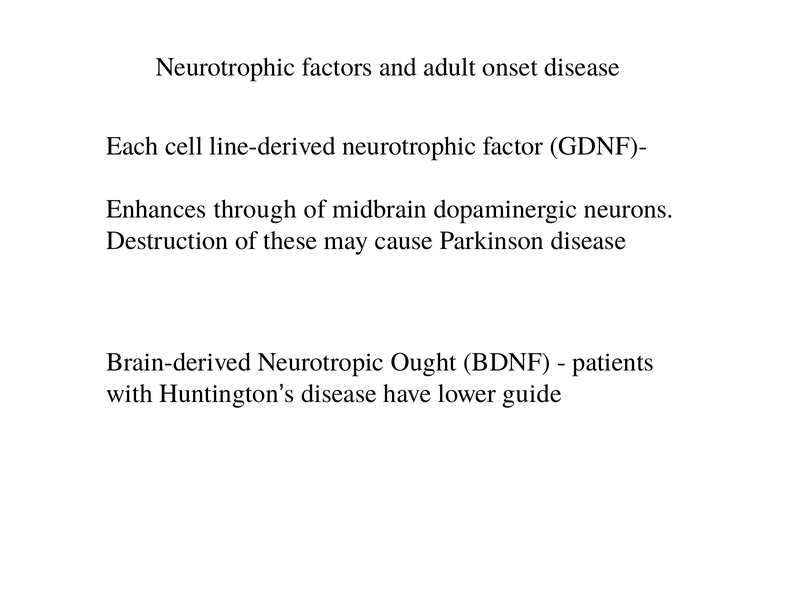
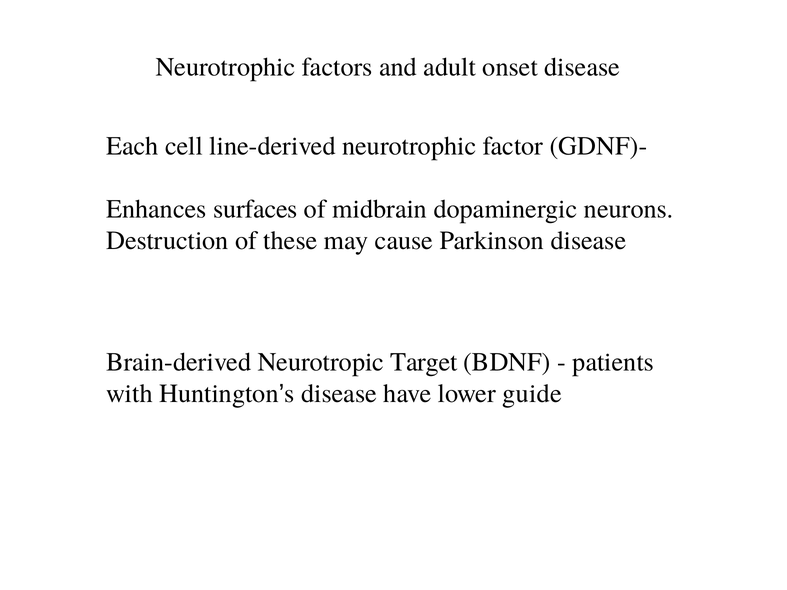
through: through -> surfaces (255, 209)
Ought: Ought -> Target (424, 362)
